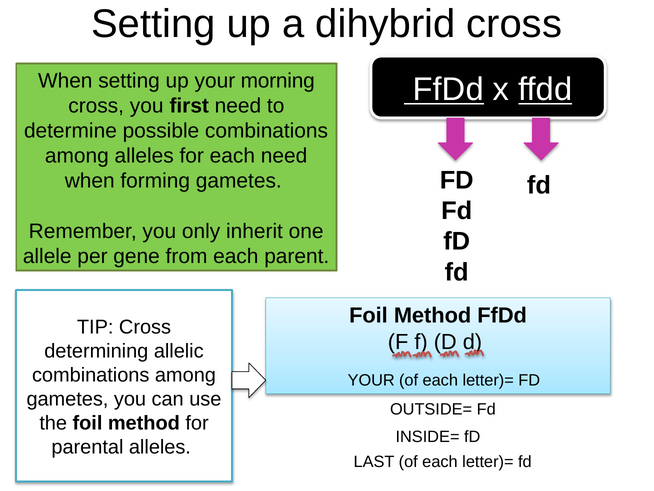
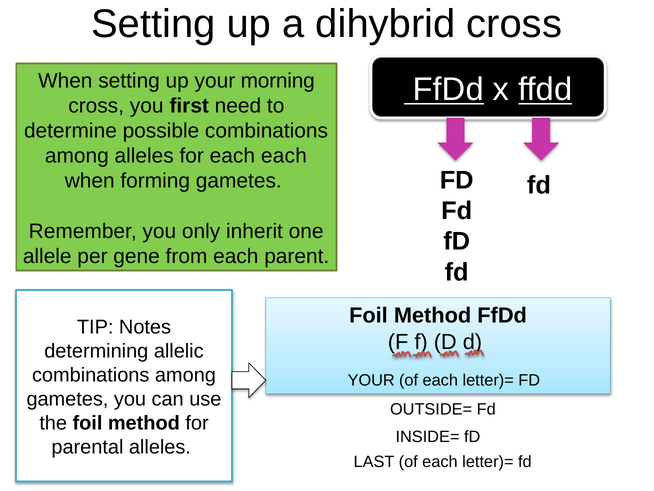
each need: need -> each (284, 156)
TIP Cross: Cross -> Notes (145, 327)
